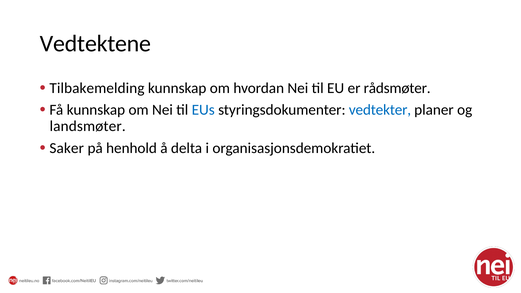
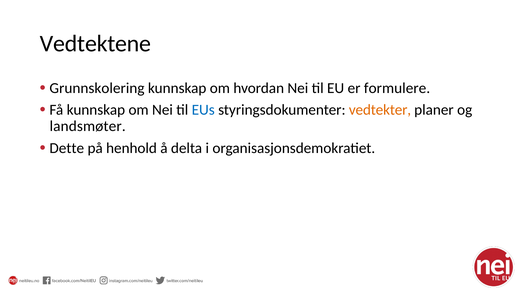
Tilbakemelding: Tilbakemelding -> Grunnskolering (97, 88)
rådsmøter: rådsmøter -> formulere (397, 88)
vedtekter colour: blue -> orange (380, 110)
Saker: Saker -> Dette (67, 148)
